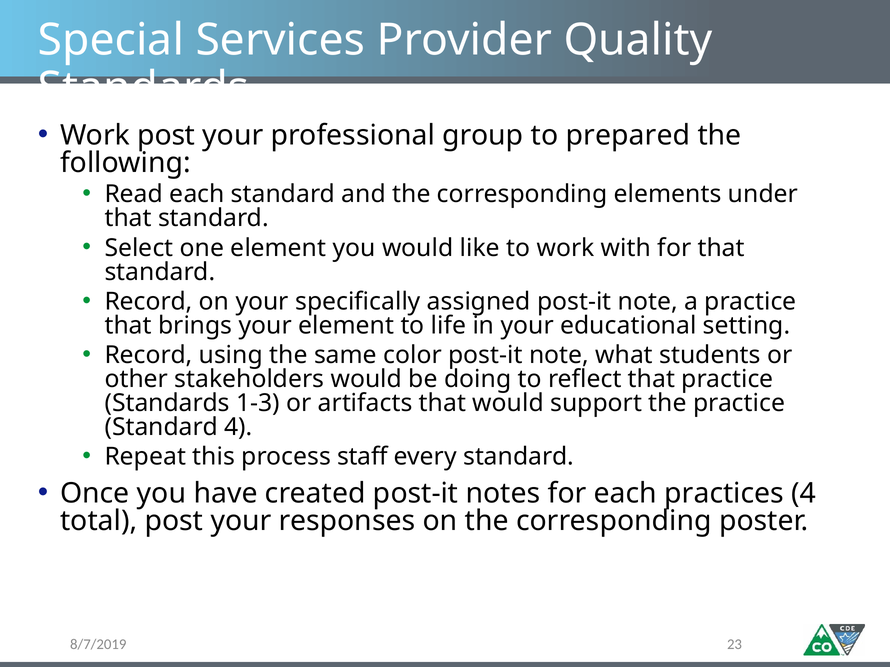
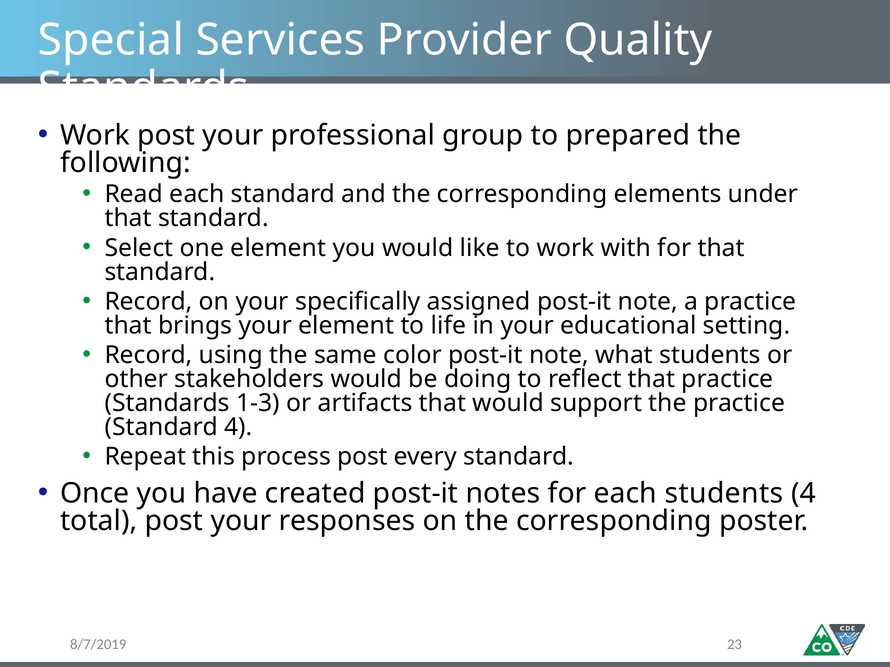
process staff: staff -> post (362, 457)
each practices: practices -> students (724, 494)
